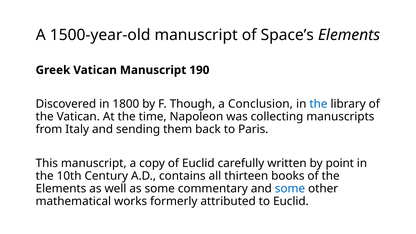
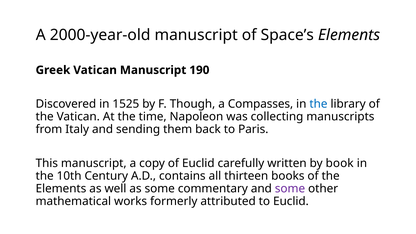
1500-year-old: 1500-year-old -> 2000-year-old (100, 35)
1800: 1800 -> 1525 (126, 104)
Conclusion: Conclusion -> Compasses (261, 104)
point: point -> book (340, 163)
some colour: blue -> purple (290, 189)
